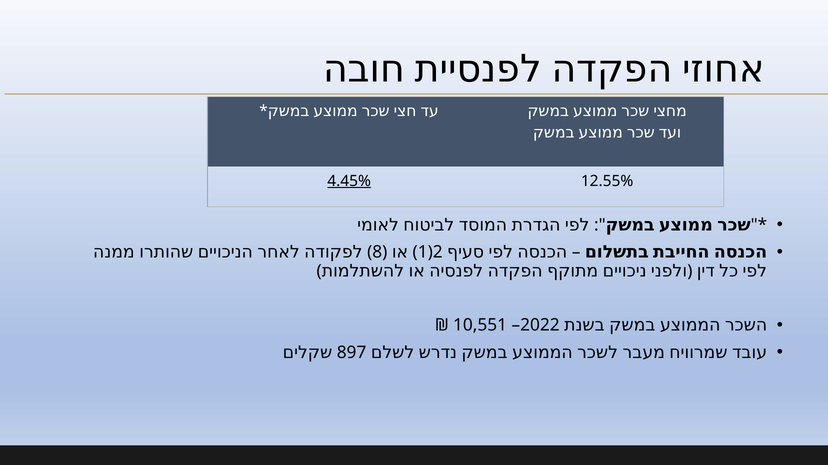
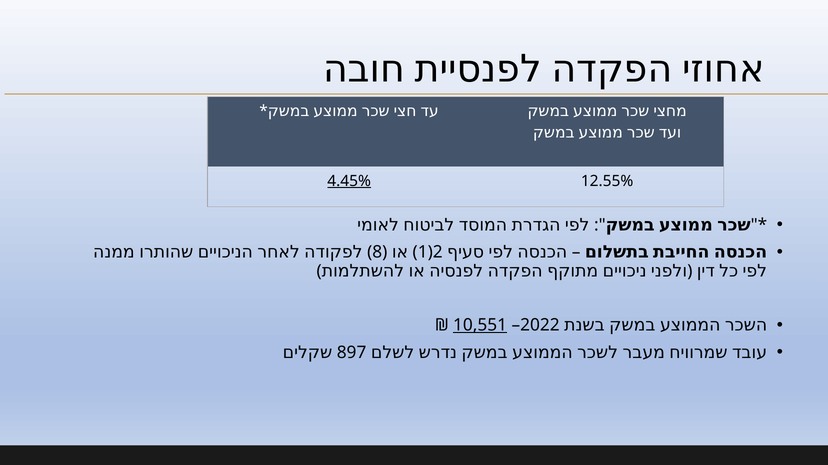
10,551 underline: none -> present (480, 326)
